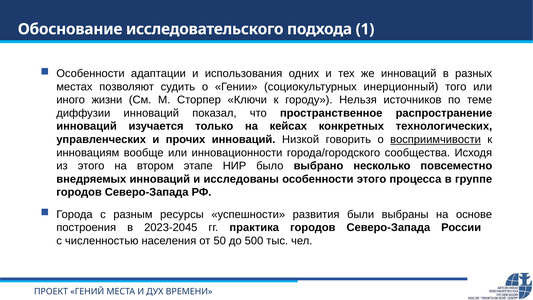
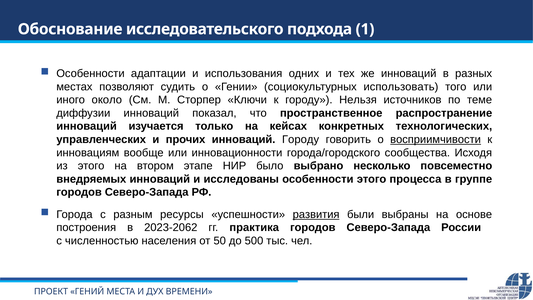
инерционный: инерционный -> использовать (401, 87)
жизни: жизни -> около (107, 100)
инноваций Низкой: Низкой -> Городу (301, 139)
развития underline: none -> present (316, 214)
2023-2045: 2023-2045 -> 2023-2062 (171, 228)
